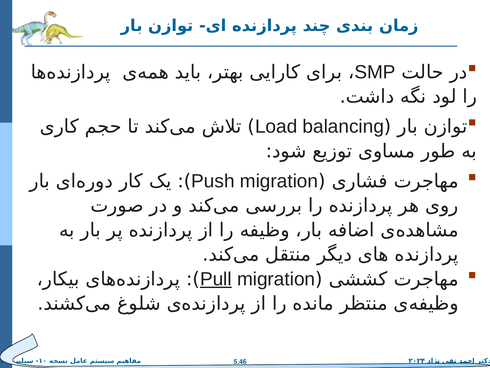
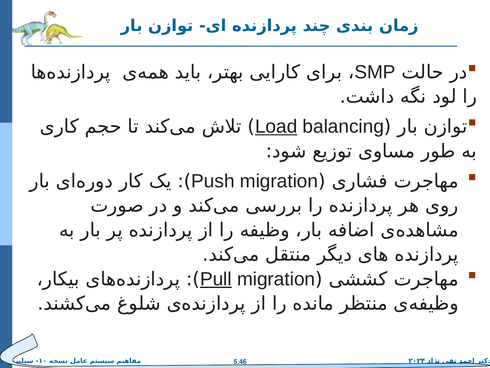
Load underline: none -> present (276, 126)
